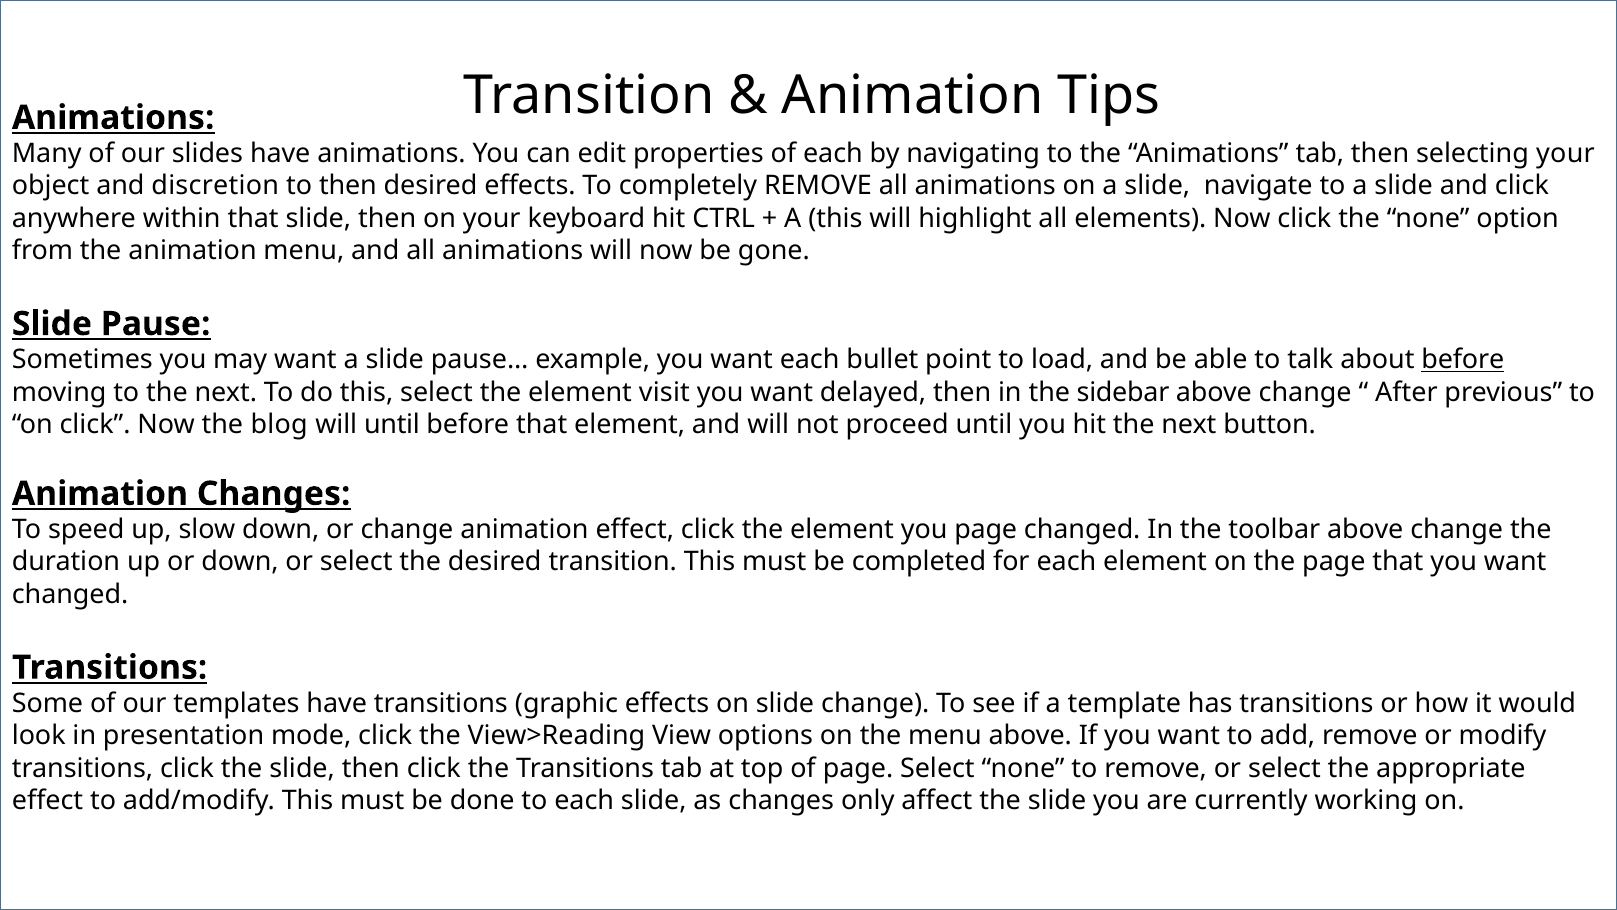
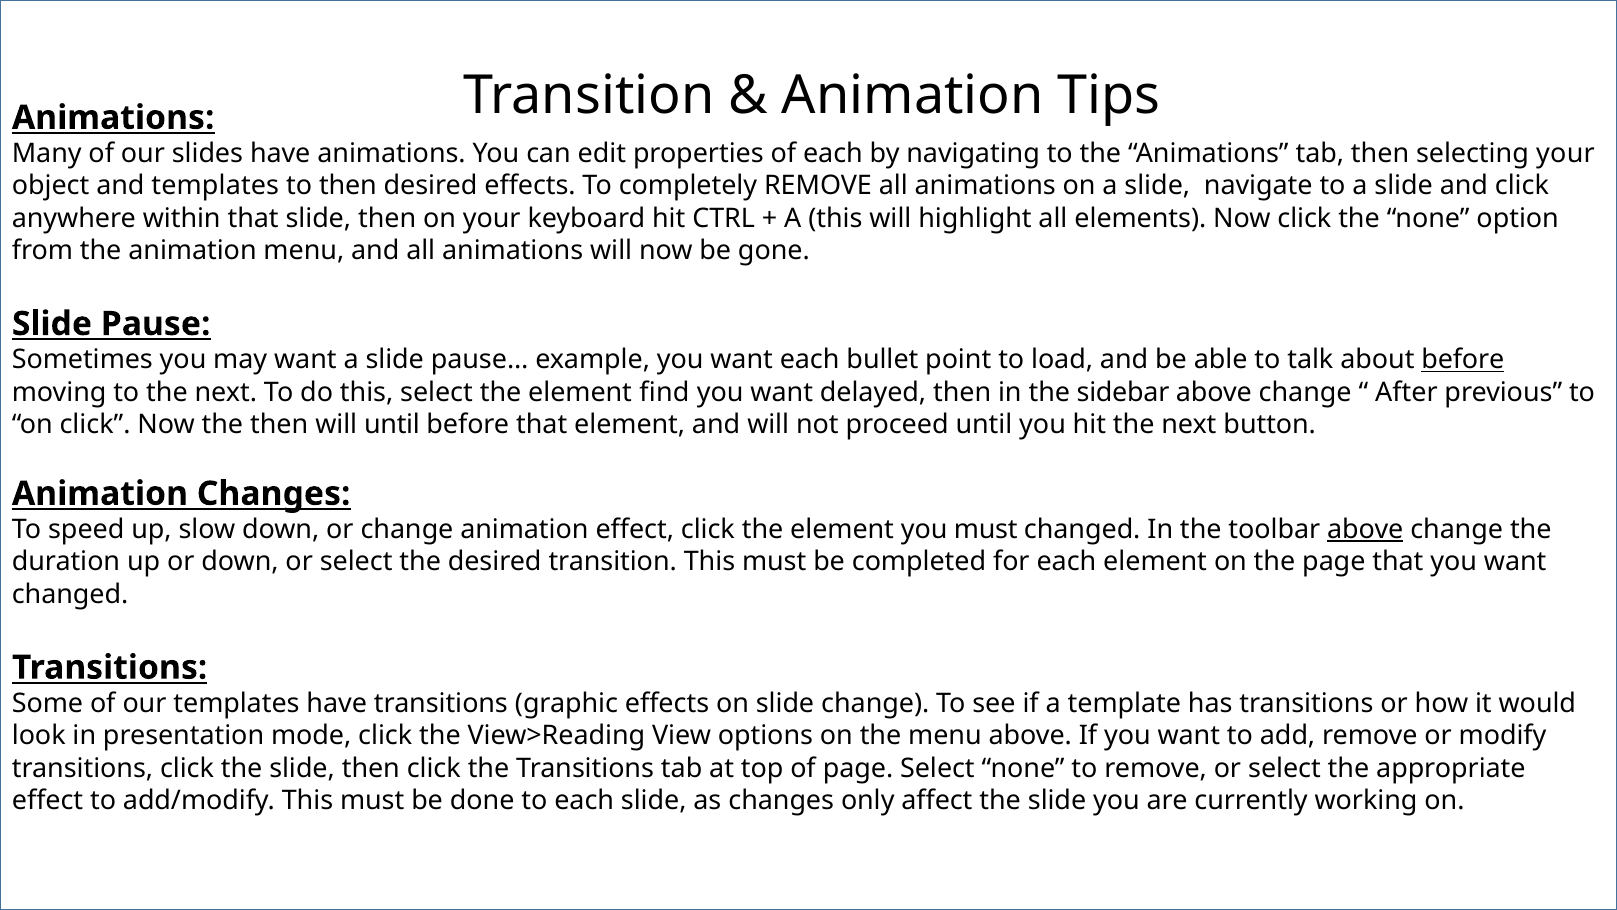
and discretion: discretion -> templates (215, 186)
visit: visit -> find (664, 392)
the blog: blog -> then (279, 424)
you page: page -> must (986, 529)
above underline: none -> present (1365, 529)
